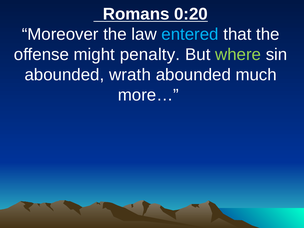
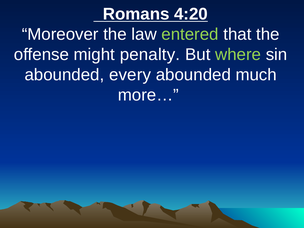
0:20: 0:20 -> 4:20 (191, 14)
entered colour: light blue -> light green (190, 34)
wrath: wrath -> every (130, 75)
